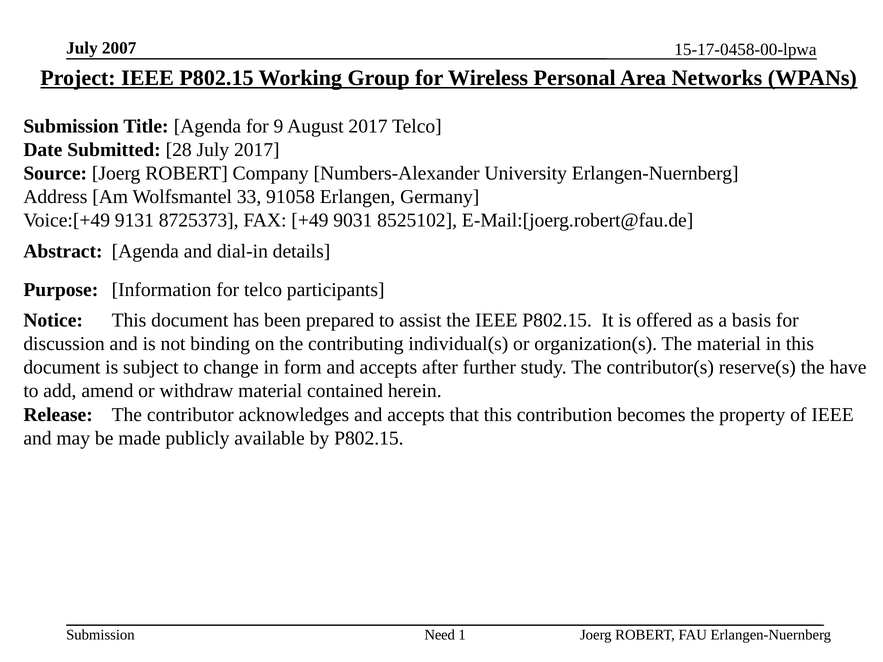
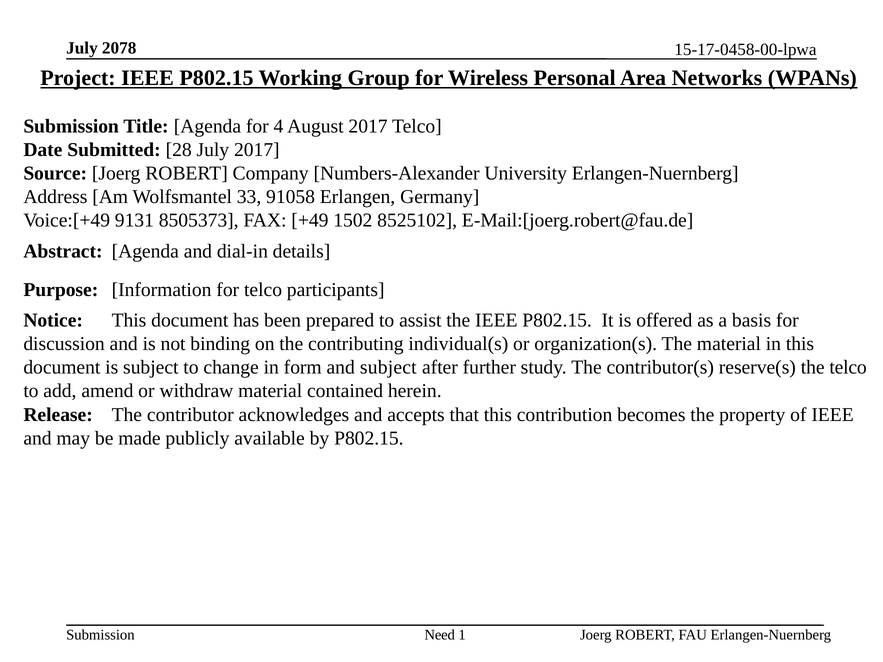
2007: 2007 -> 2078 (119, 48)
9: 9 -> 4 (278, 126)
8725373: 8725373 -> 8505373 (199, 220)
9031: 9031 -> 1502 (353, 220)
form and accepts: accepts -> subject (388, 368)
the have: have -> telco (848, 368)
